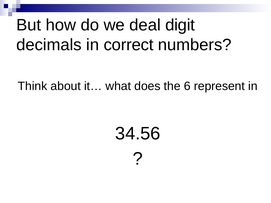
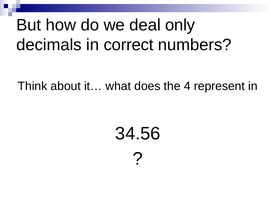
digit: digit -> only (180, 25)
6: 6 -> 4 (187, 86)
